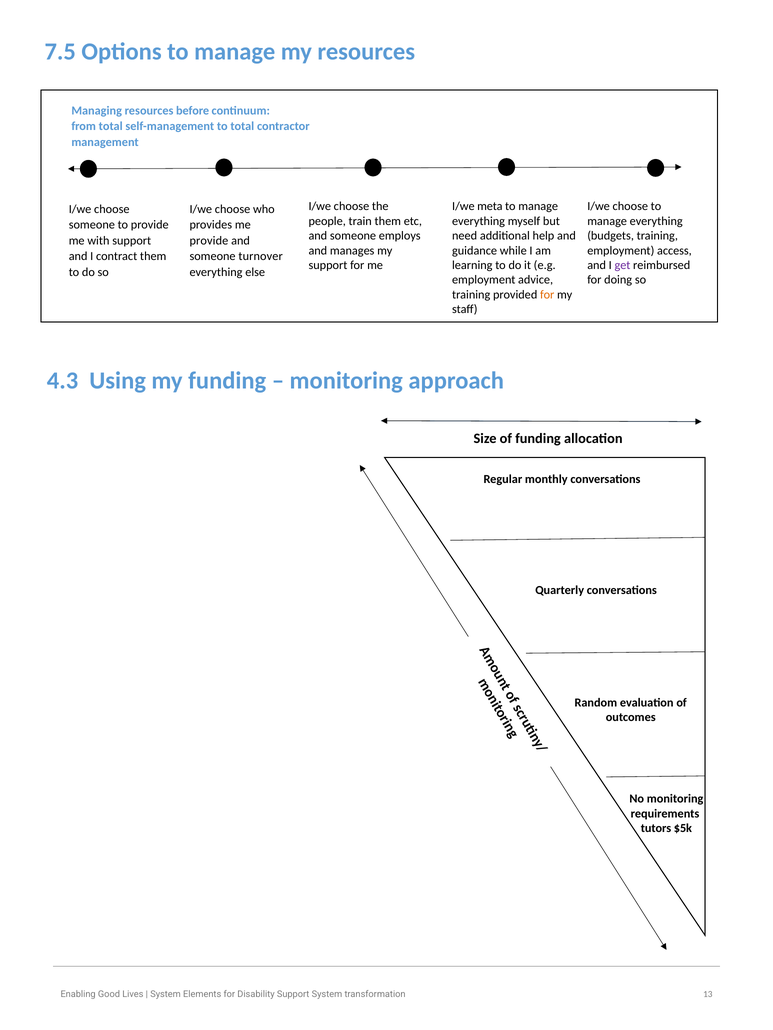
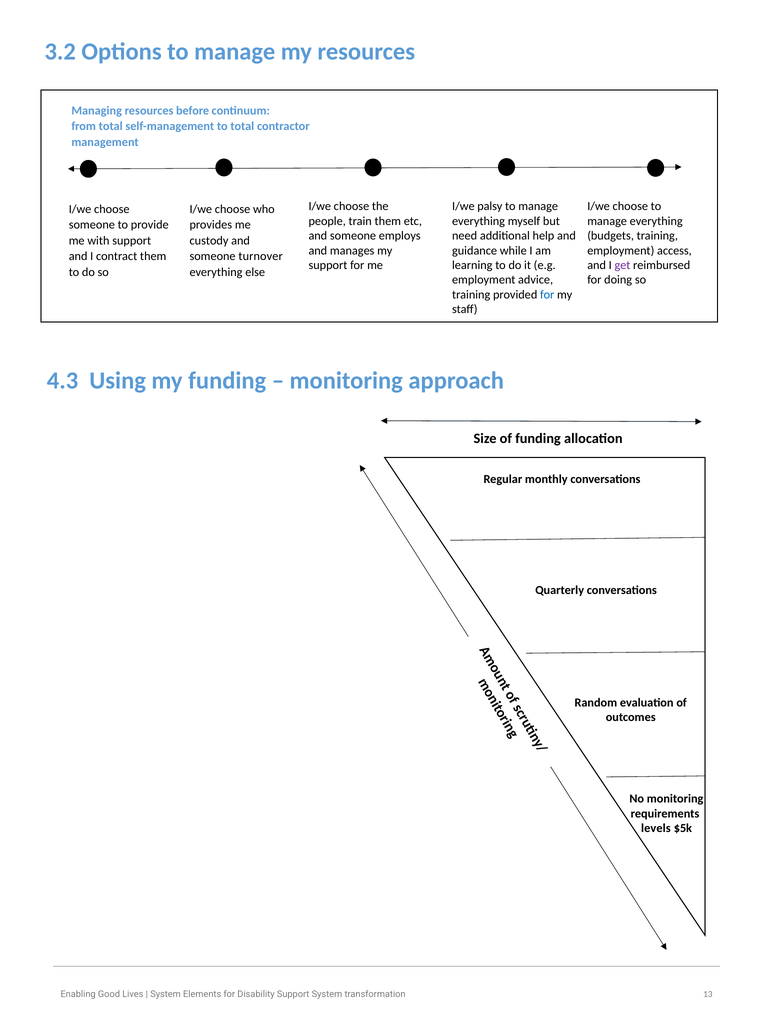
7.5: 7.5 -> 3.2 (60, 52)
meta: meta -> palsy (490, 206)
provide: provide -> custody (209, 241)
for colour: orange -> blue (547, 295)
tutors: tutors -> levels (656, 829)
